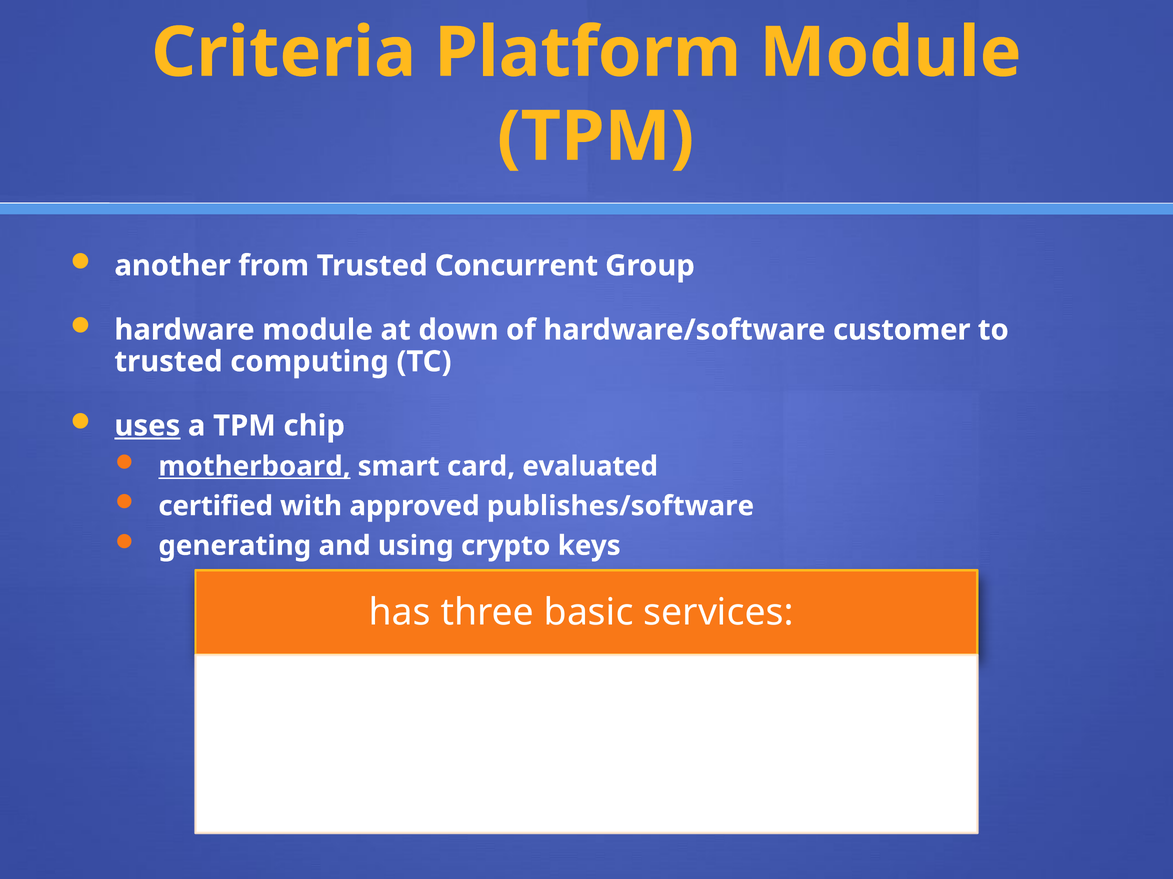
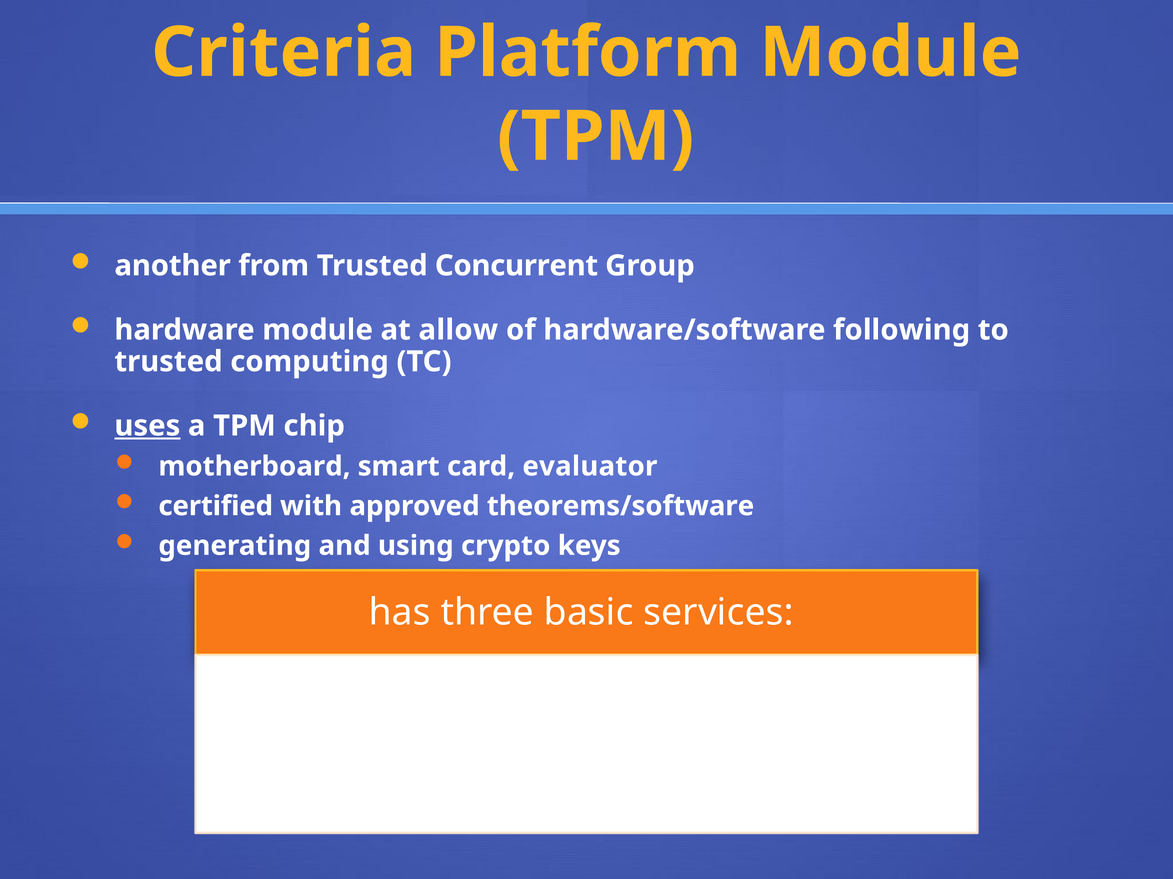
down: down -> allow (458, 330)
customer: customer -> following (902, 330)
motherboard underline: present -> none (254, 467)
evaluated: evaluated -> evaluator (590, 467)
publishes/software: publishes/software -> theorems/software (621, 506)
